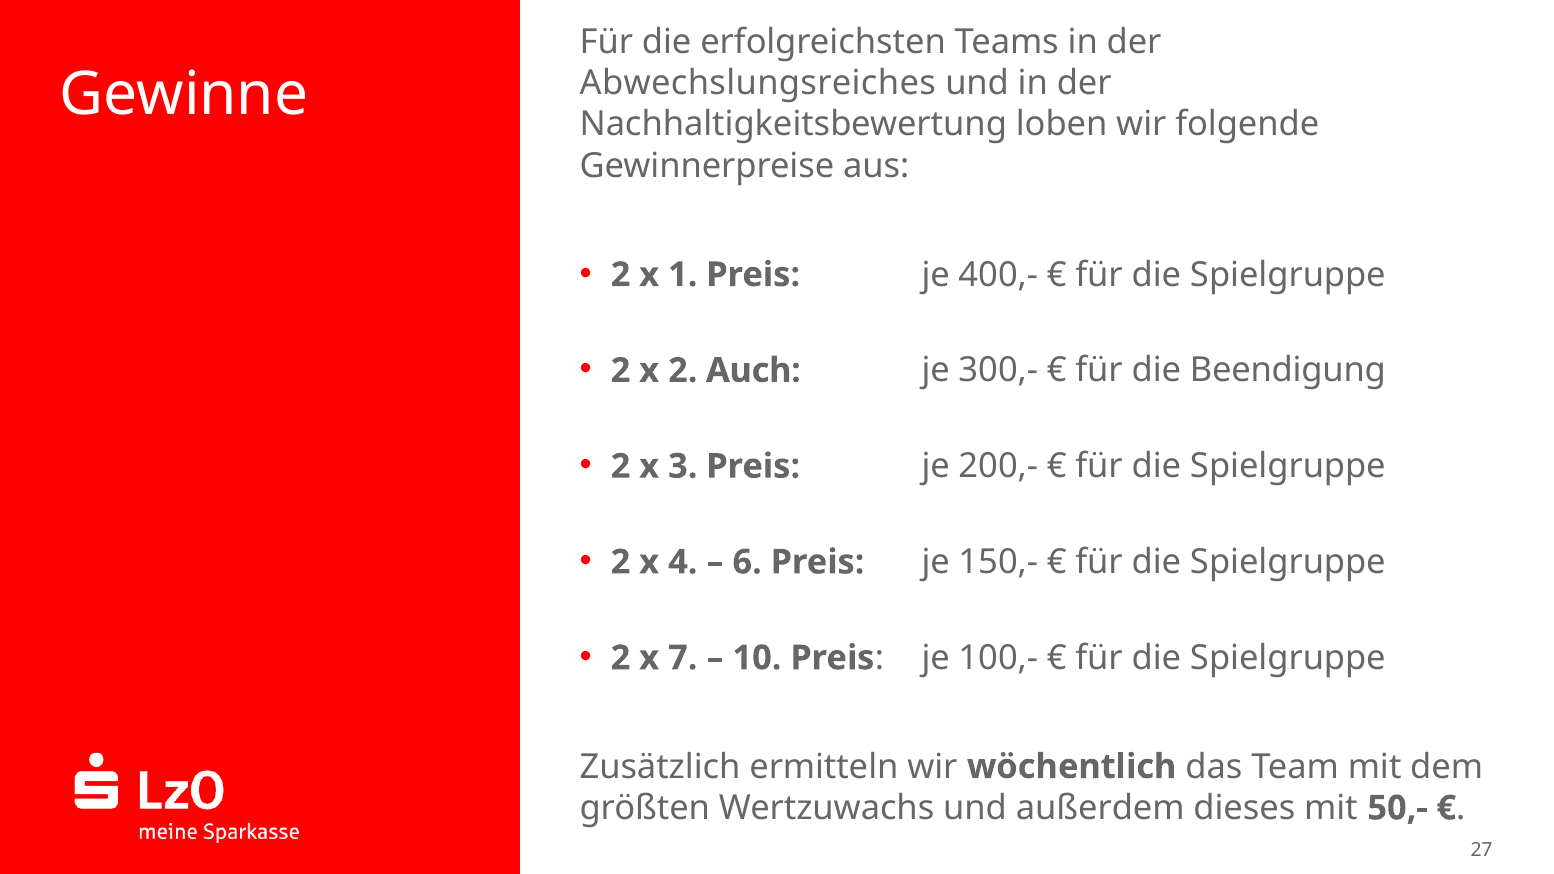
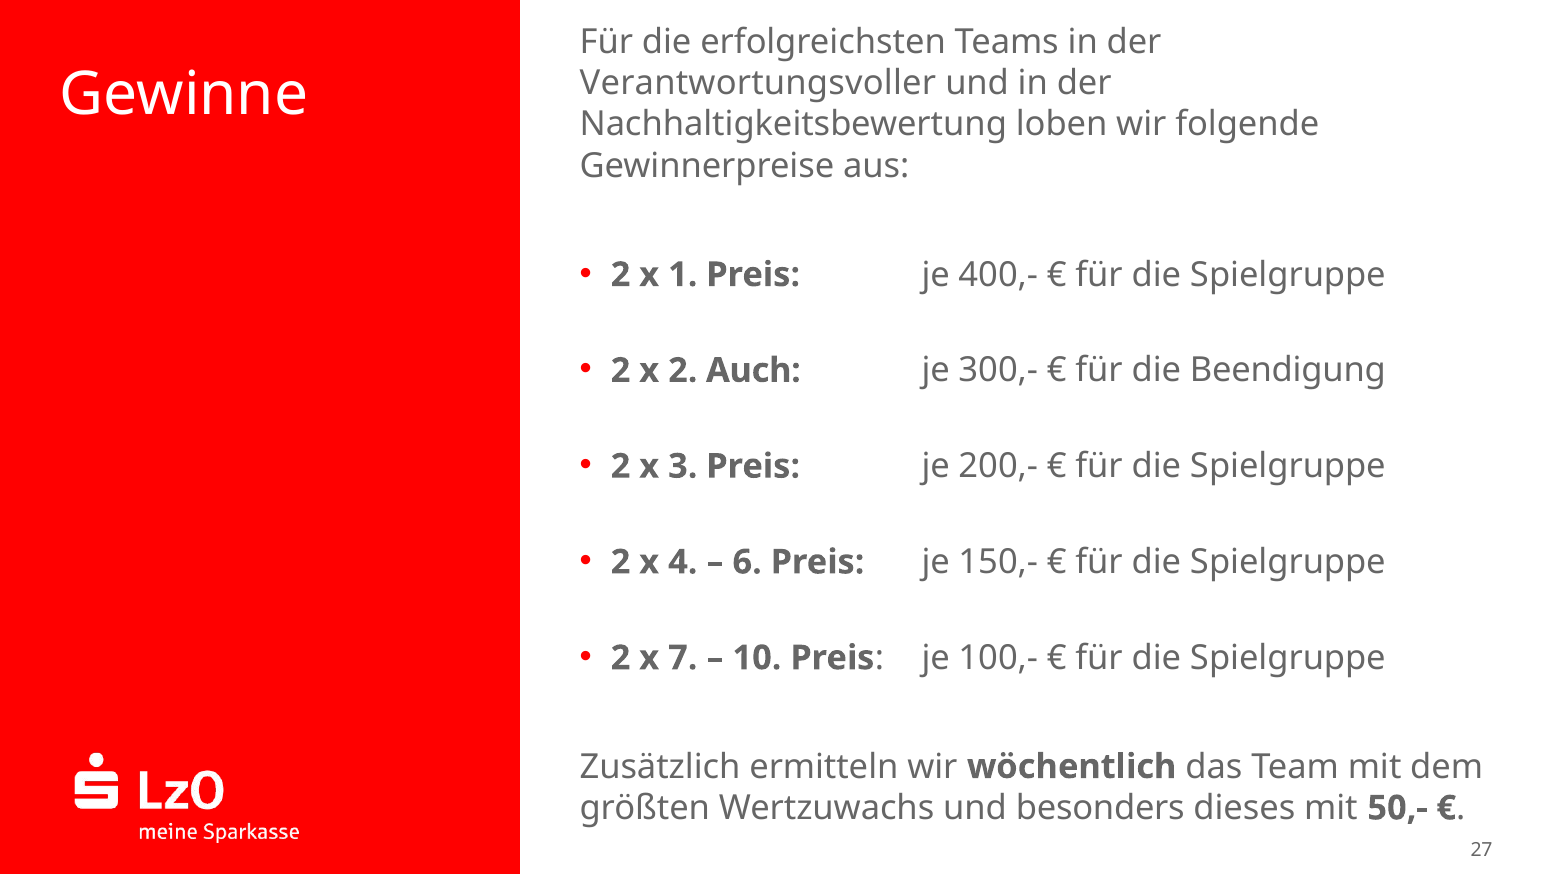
Abwechslungsreiches: Abwechslungsreiches -> Verantwortungsvoller (758, 83)
außerdem: außerdem -> besonders (1100, 808)
